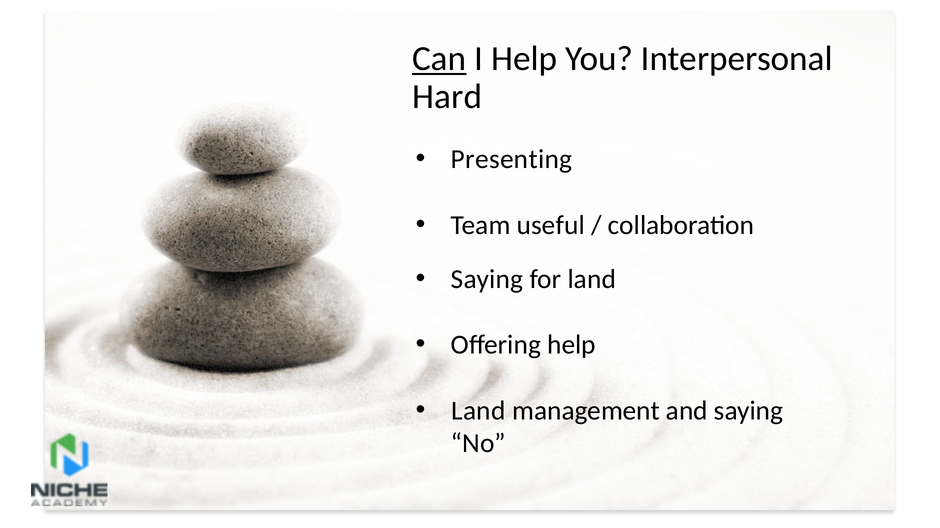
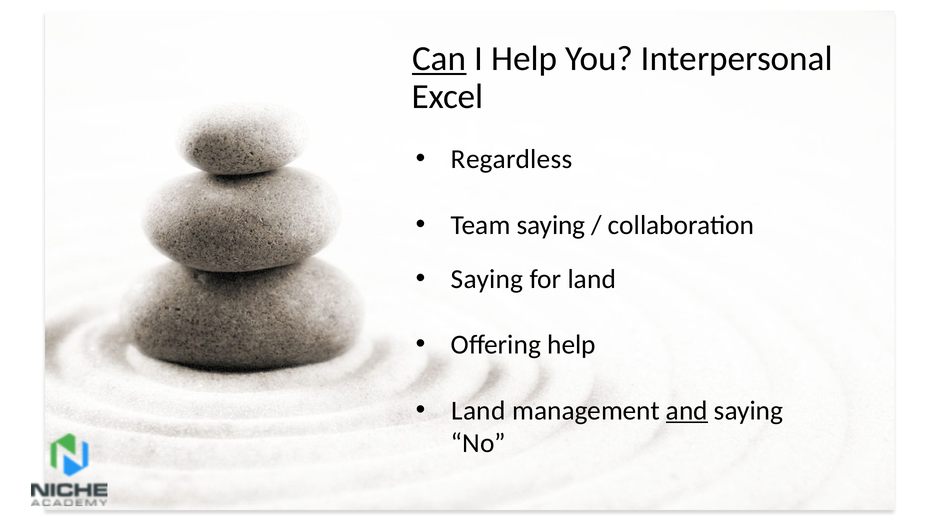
Hard: Hard -> Excel (447, 97)
Presenting: Presenting -> Regardless (512, 160)
Team useful: useful -> saying (551, 225)
and underline: none -> present (687, 411)
